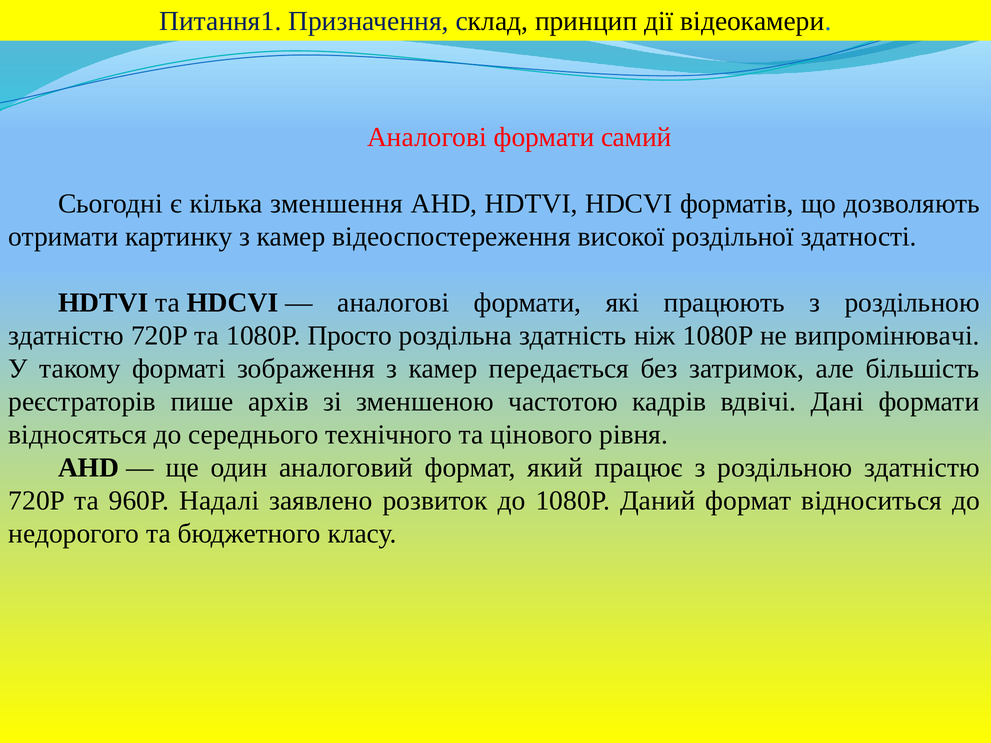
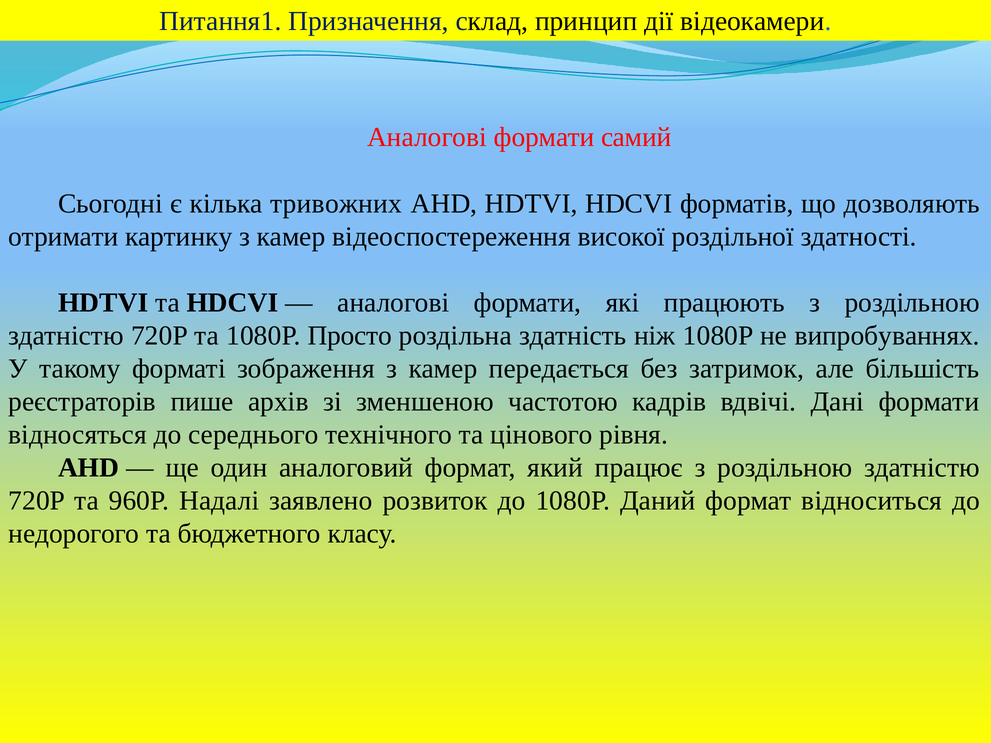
зменшення: зменшення -> тривожних (336, 204)
випромінювачі: випромінювачі -> випробуваннях (887, 336)
